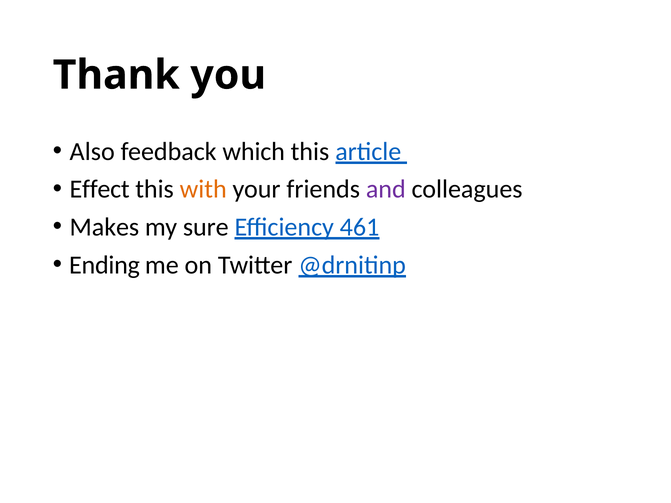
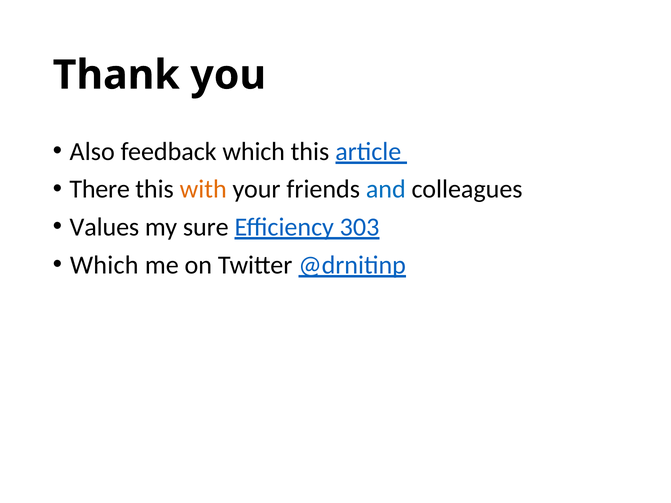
Effect: Effect -> There (100, 189)
and colour: purple -> blue (386, 189)
Makes: Makes -> Values (104, 227)
461: 461 -> 303 (360, 227)
Ending: Ending -> Which (104, 265)
